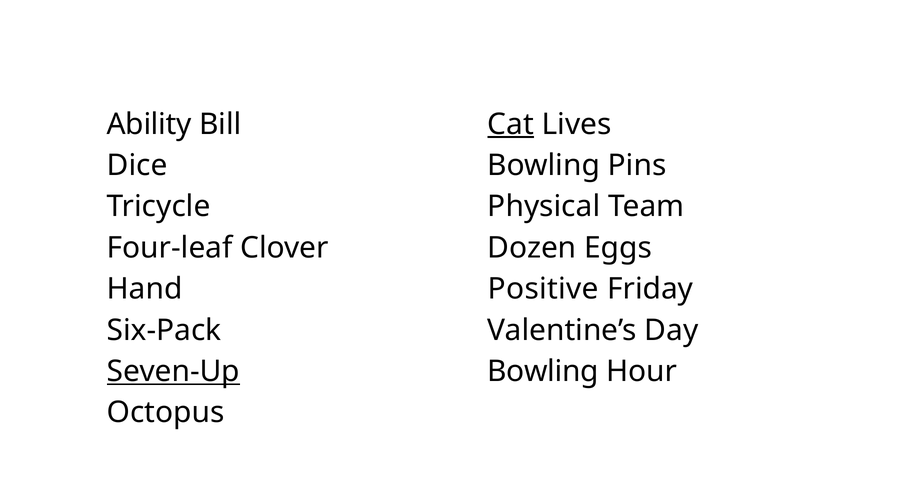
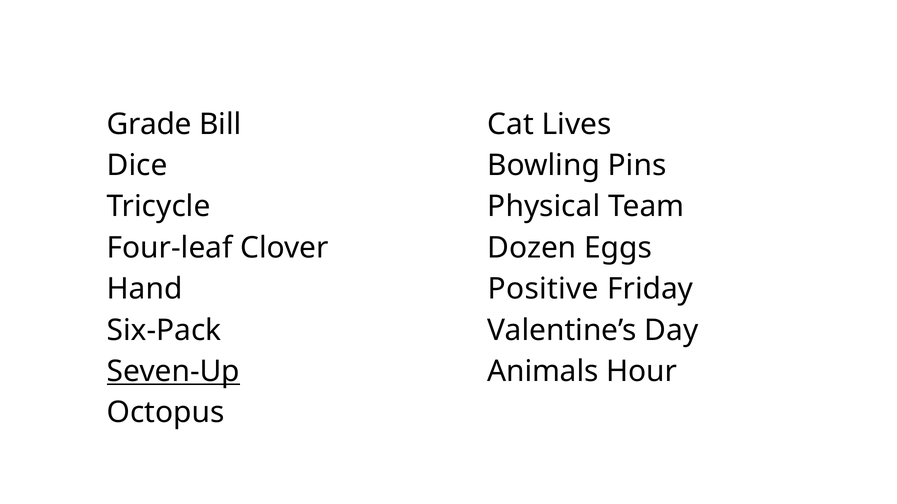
Ability: Ability -> Grade (149, 124)
Cat underline: present -> none (511, 124)
Bowling: Bowling -> Animals (543, 372)
